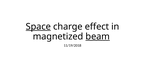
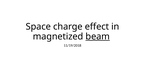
Space underline: present -> none (38, 26)
